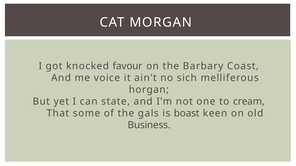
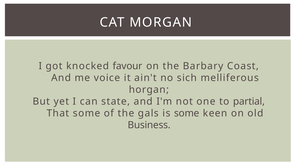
cream: cream -> partial (249, 102)
is boast: boast -> some (187, 114)
